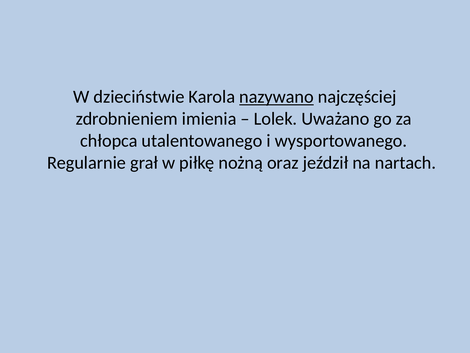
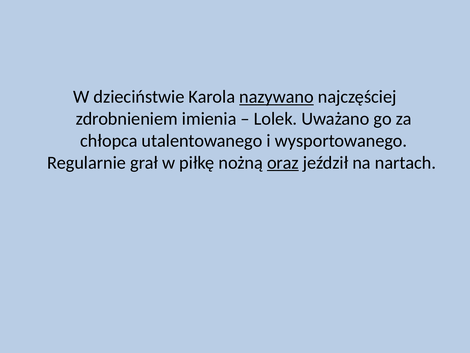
oraz underline: none -> present (283, 162)
